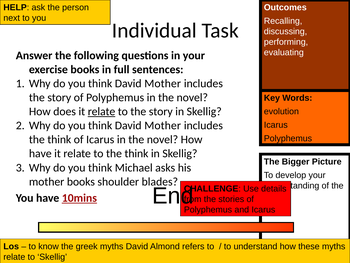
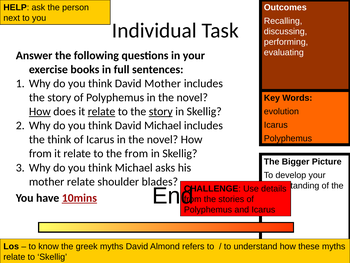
How underline: none -> present (40, 111)
story underline: none -> present (161, 111)
Mother: Mother -> Michael (163, 125)
have: have -> from (40, 153)
to the think: think -> from (136, 153)
mother books: books -> relate (81, 181)
